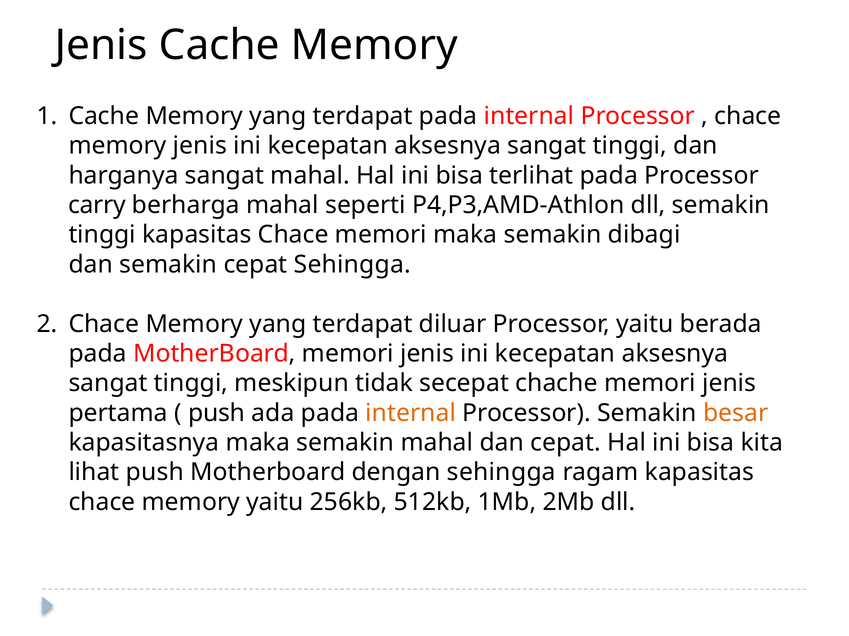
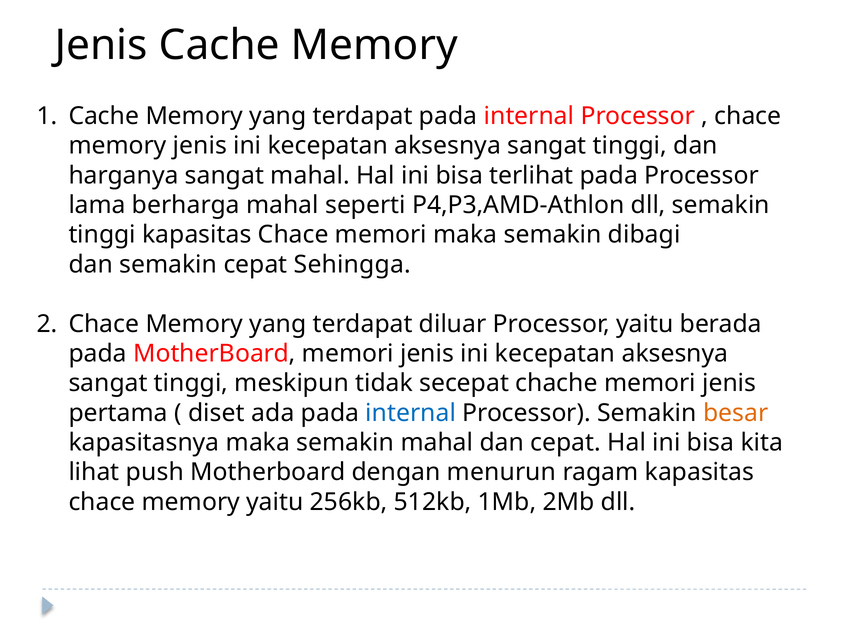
carry: carry -> lama (97, 205)
push: push -> diset (216, 413)
internal colour: orange -> blue (411, 413)
dengan sehingga: sehingga -> menurun (502, 473)
